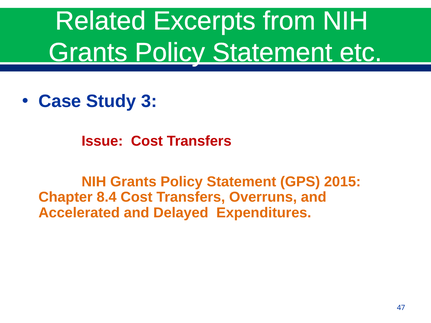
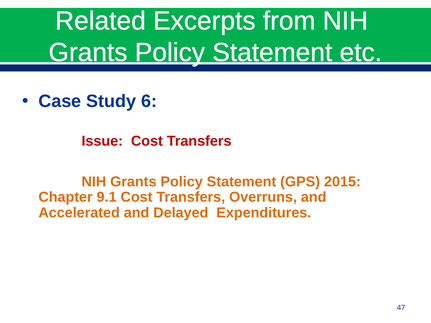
3: 3 -> 6 (149, 101)
8.4: 8.4 -> 9.1 (107, 197)
